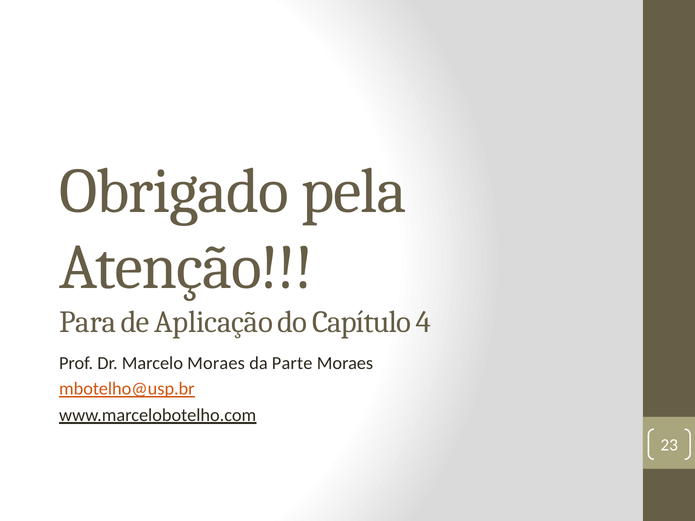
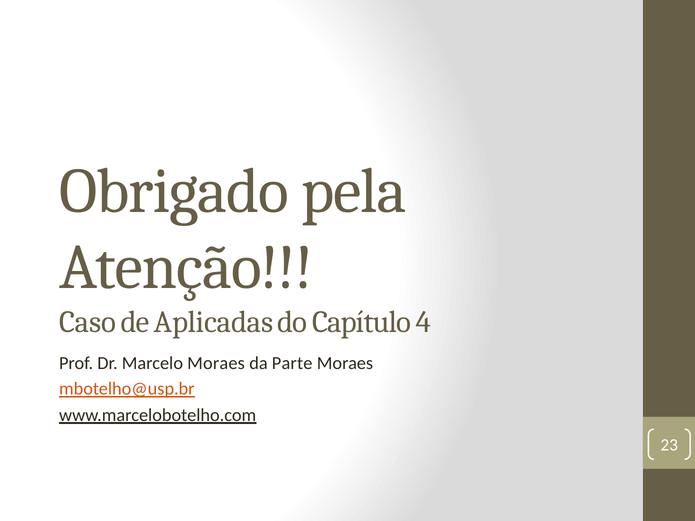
Para: Para -> Caso (88, 322)
Aplicação: Aplicação -> Aplicadas (214, 322)
